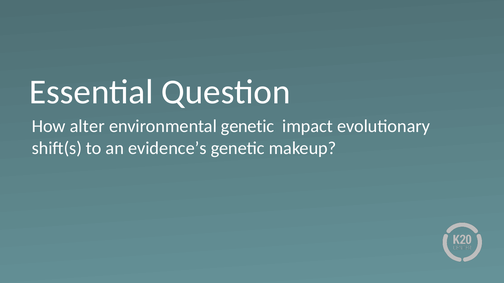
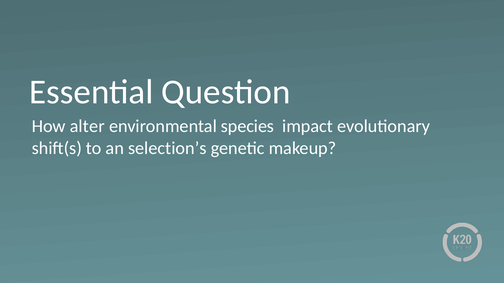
environmental genetic: genetic -> species (248, 127)
evidence’s: evidence’s -> selection’s (167, 148)
